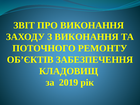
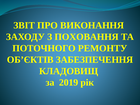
З ВИКОНАННЯ: ВИКОНАННЯ -> ПОХОВАННЯ (87, 37)
